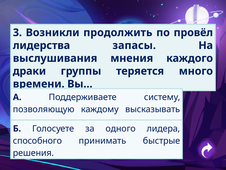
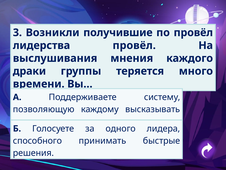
продолжить: продолжить -> получившие (118, 33)
лидерства запасы: запасы -> провёл (134, 45)
